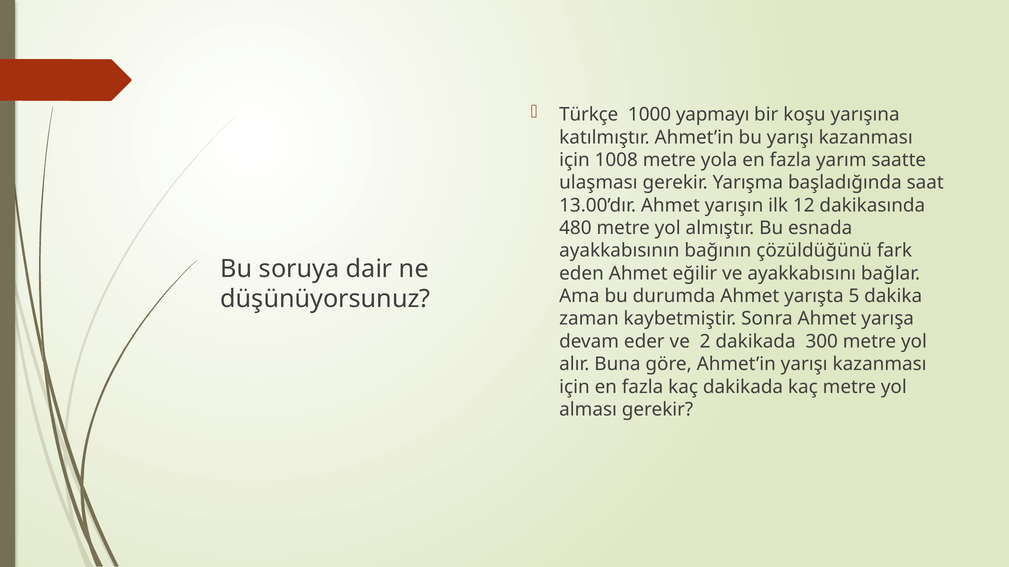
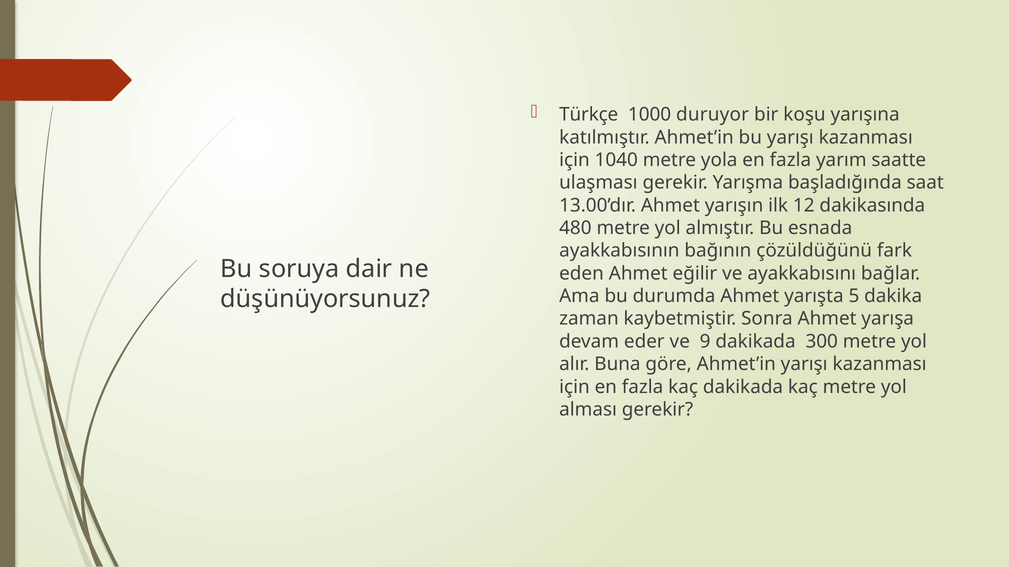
yapmayı: yapmayı -> duruyor (713, 115)
1008: 1008 -> 1040 (616, 160)
2: 2 -> 9 (705, 342)
